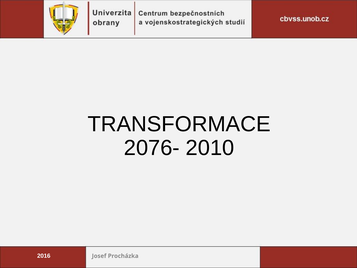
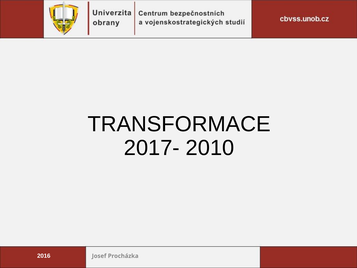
2076-: 2076- -> 2017- (152, 148)
